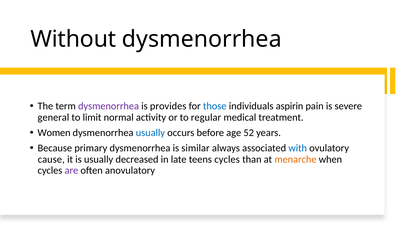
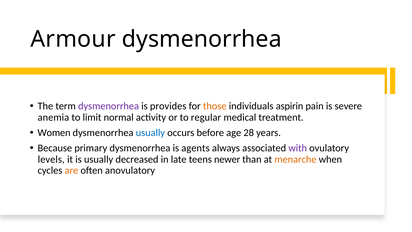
Without: Without -> Armour (73, 39)
those colour: blue -> orange (215, 106)
general: general -> anemia (53, 117)
52: 52 -> 28 (249, 133)
similar: similar -> agents (196, 148)
with colour: blue -> purple (298, 148)
cause: cause -> levels (51, 159)
teens cycles: cycles -> newer (227, 159)
are colour: purple -> orange (71, 170)
